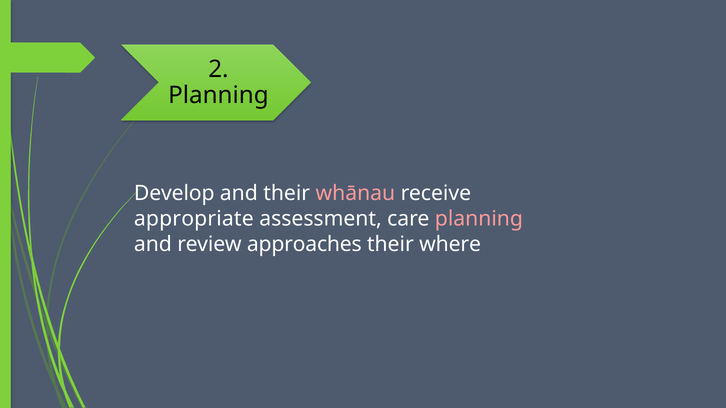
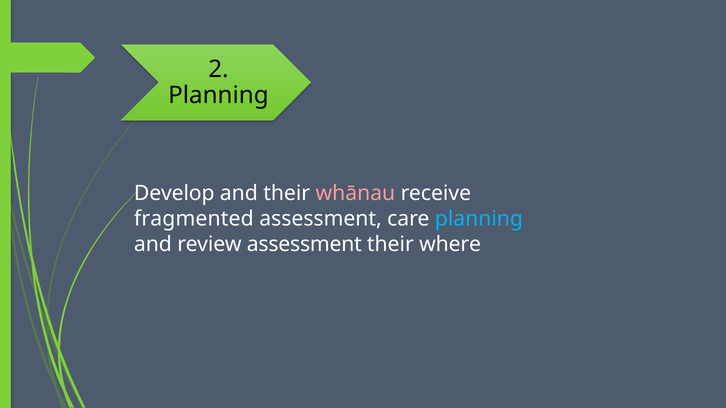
appropriate: appropriate -> fragmented (194, 219)
planning colour: pink -> light blue (479, 219)
review approaches: approaches -> assessment (304, 244)
